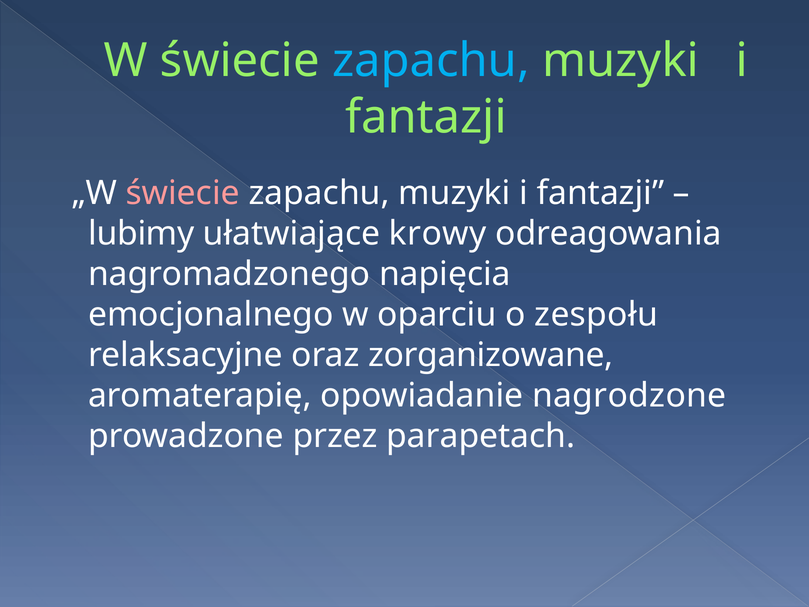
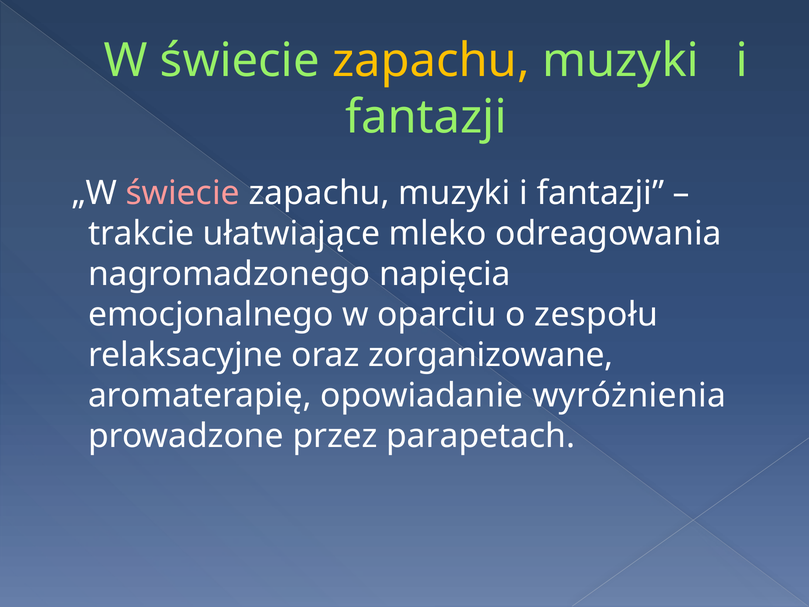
zapachu colour: light blue -> yellow (431, 61)
lubimy: lubimy -> trakcie (141, 234)
krowy: krowy -> mleko (438, 234)
nagrodzone: nagrodzone -> wyróżnienia (629, 395)
